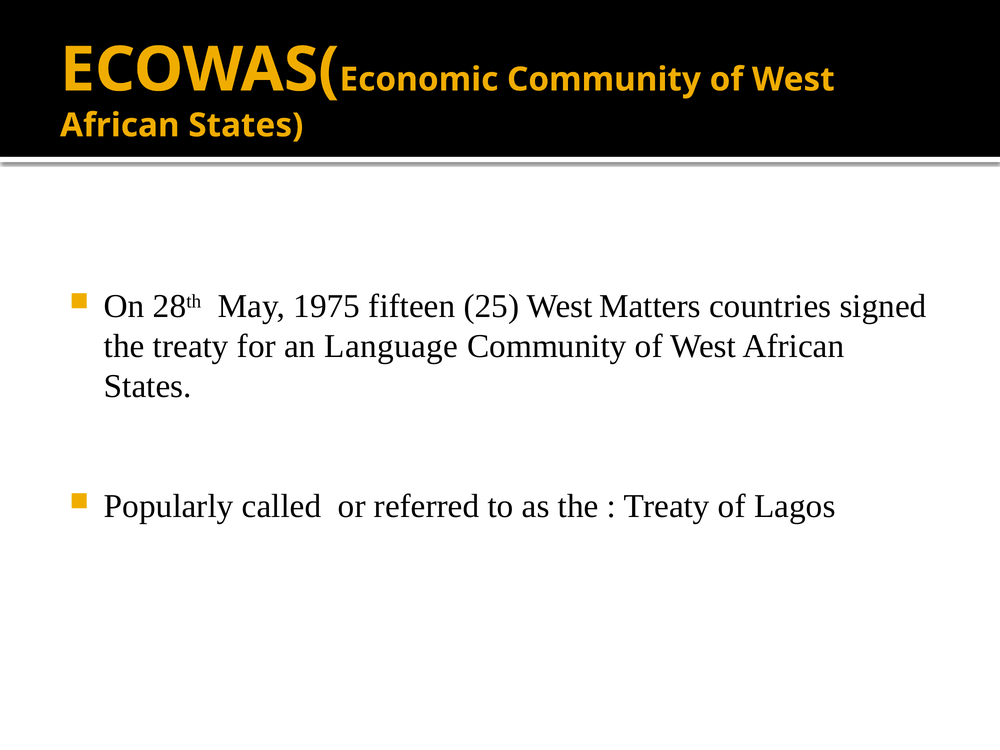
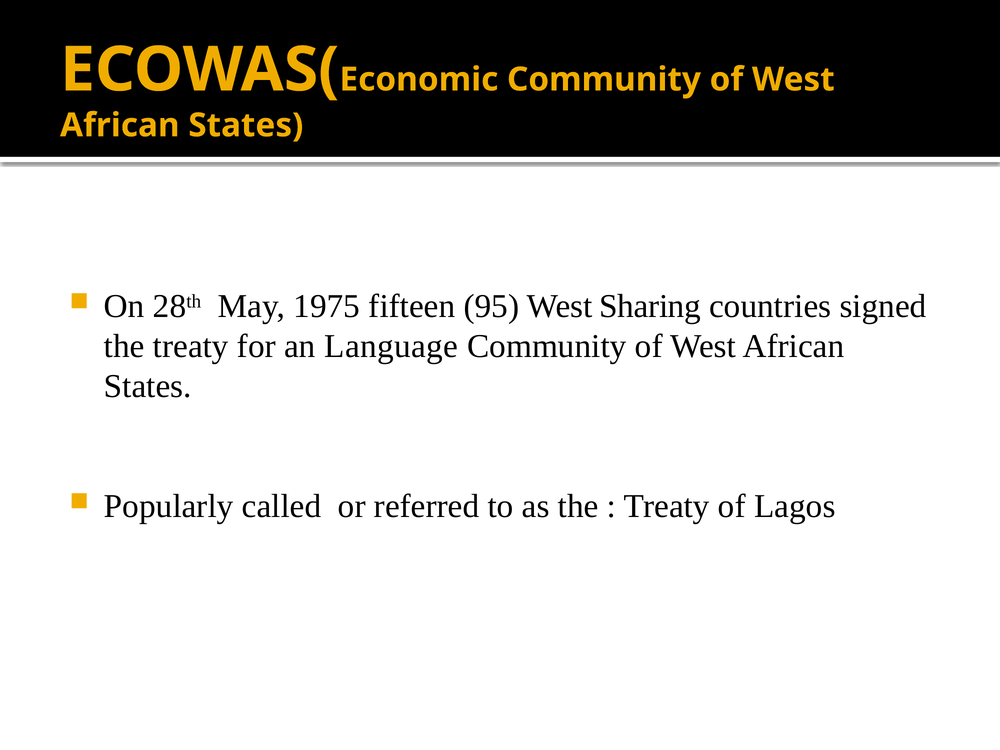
25: 25 -> 95 (491, 306)
Matters: Matters -> Sharing (650, 306)
